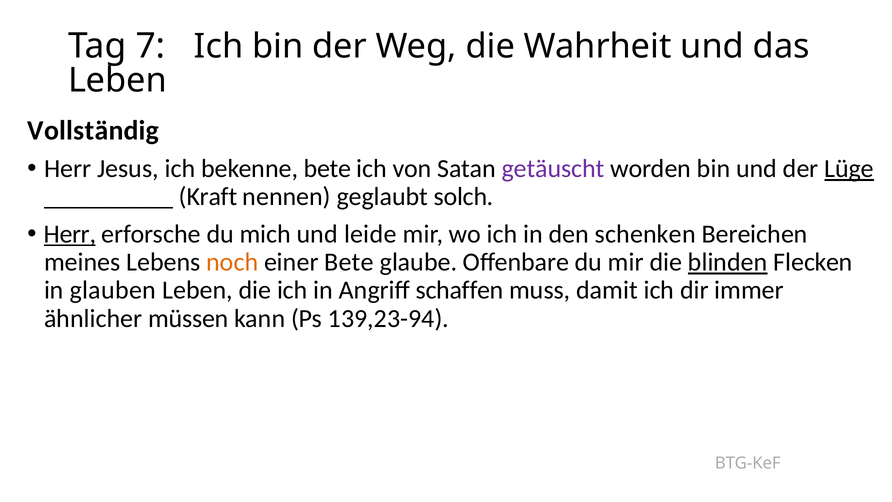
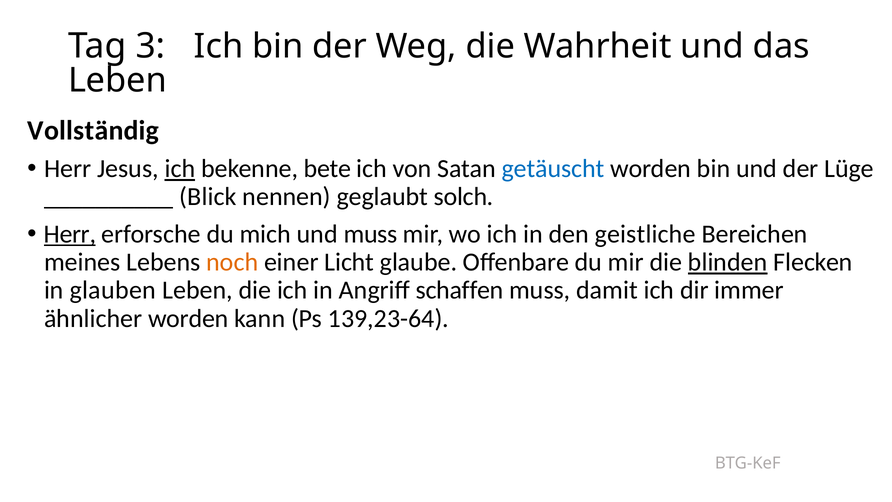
7: 7 -> 3 (150, 46)
ich underline: none -> present (180, 169)
getäuscht colour: purple -> blue (553, 169)
Lüge underline: present -> none (849, 169)
Kraft: Kraft -> Blick (208, 197)
und leide: leide -> muss (371, 234)
schenken: schenken -> geistliche (645, 234)
einer Bete: Bete -> Licht (349, 262)
ähnlicher müssen: müssen -> worden (188, 318)
139,23-94: 139,23-94 -> 139,23-64 (388, 318)
